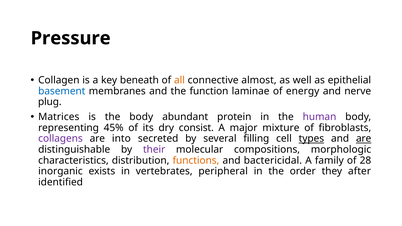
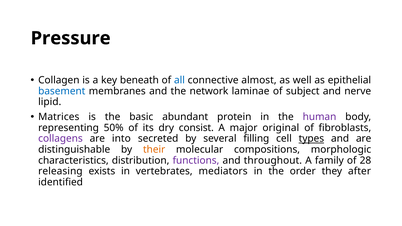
all colour: orange -> blue (179, 80)
function: function -> network (209, 91)
energy: energy -> subject (303, 91)
plug: plug -> lipid (50, 102)
the body: body -> basic (141, 117)
45%: 45% -> 50% (114, 128)
mixture: mixture -> original (281, 128)
are underline: present -> none (364, 139)
their colour: purple -> orange (154, 150)
functions colour: orange -> purple (196, 160)
bactericidal: bactericidal -> throughout (273, 160)
inorganic: inorganic -> releasing (60, 171)
peripheral: peripheral -> mediators (223, 171)
